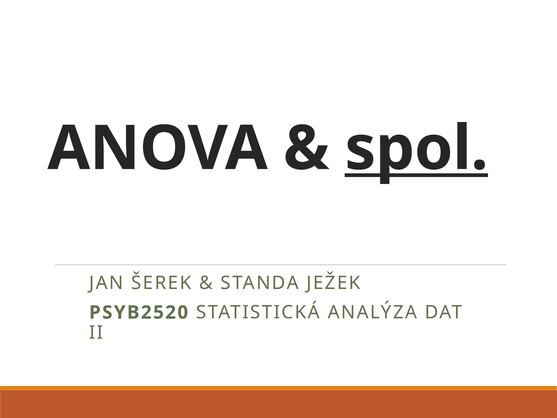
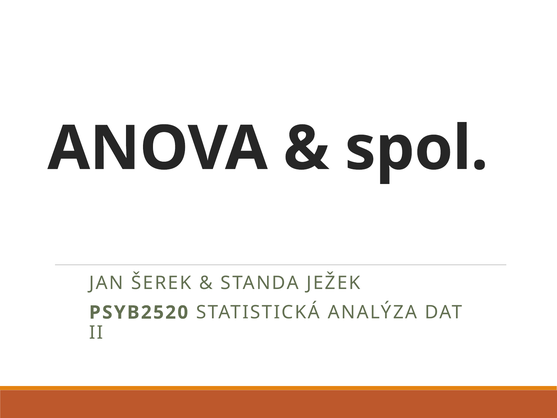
spol underline: present -> none (417, 149)
